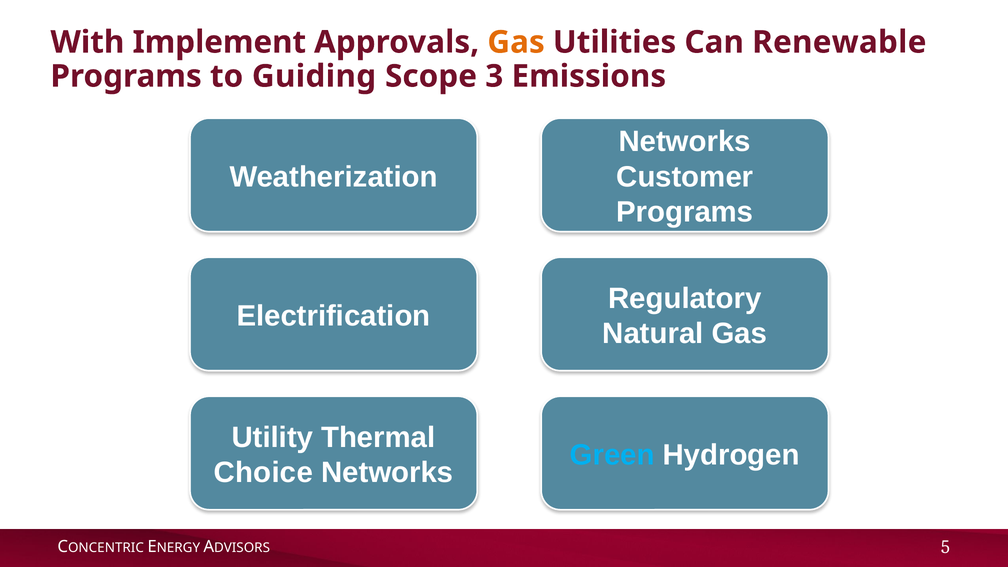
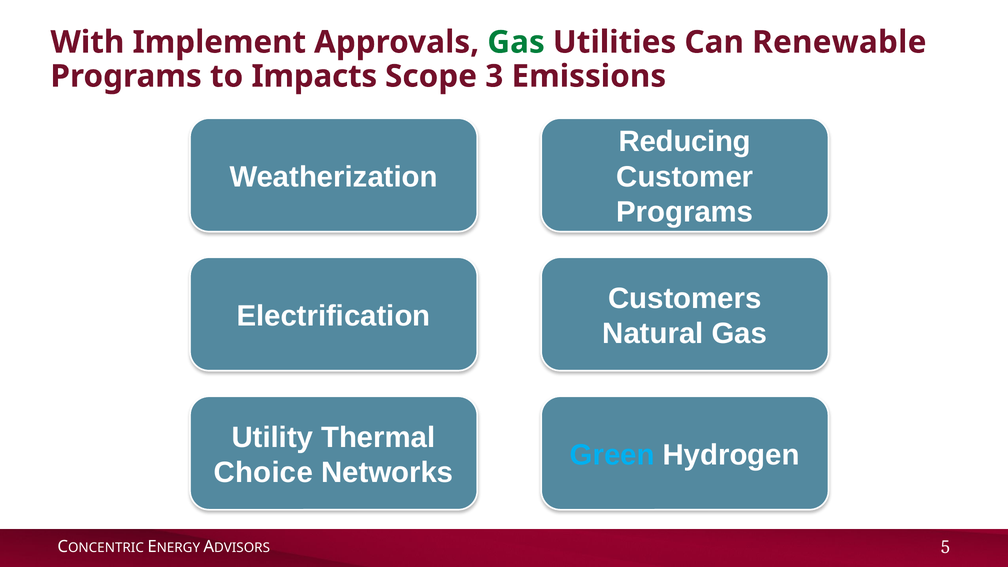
Gas colour: orange -> green (516, 42)
Guiding: Guiding -> Impacts (314, 76)
Networks: Networks -> Reducing (685, 142)
Regulatory: Regulatory -> Customers (685, 298)
